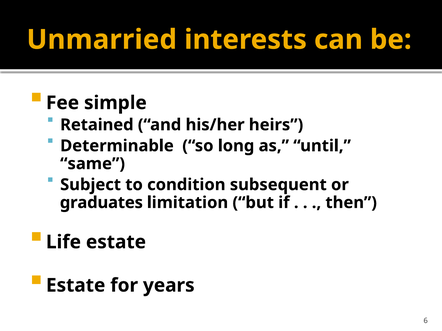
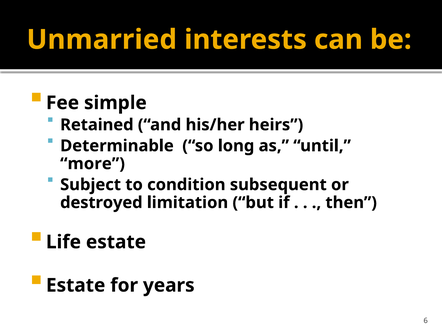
same: same -> more (93, 164)
graduates: graduates -> destroyed (101, 203)
